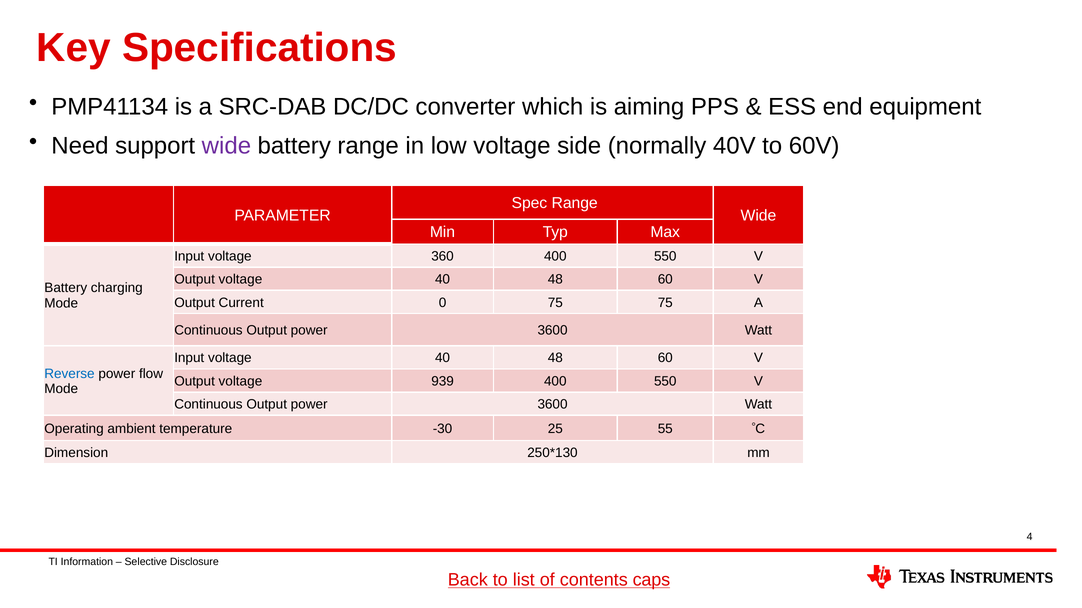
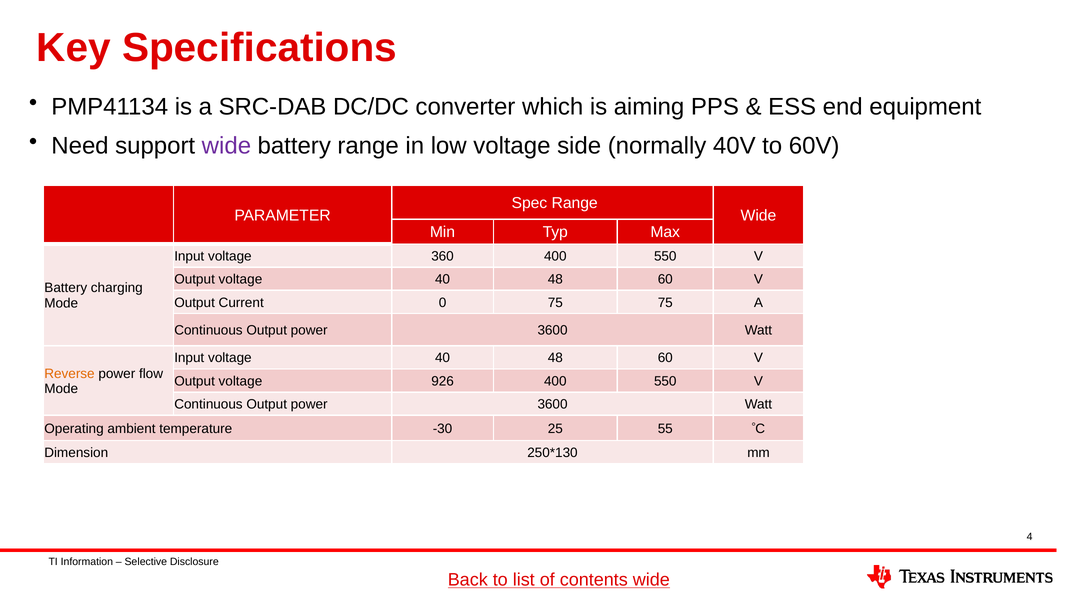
Reverse colour: blue -> orange (69, 374)
939: 939 -> 926 (443, 382)
contents caps: caps -> wide (651, 581)
